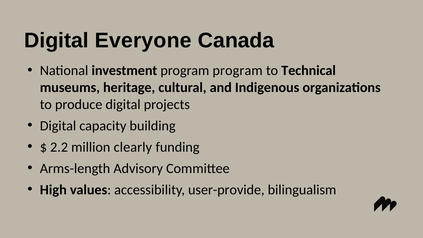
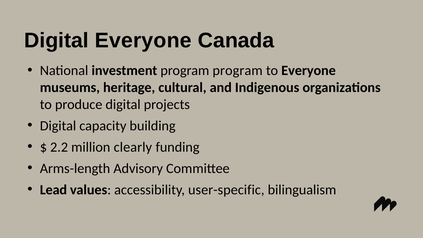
to Technical: Technical -> Everyone (309, 71)
High: High -> Lead (53, 190)
user-provide: user-provide -> user-specific (226, 190)
